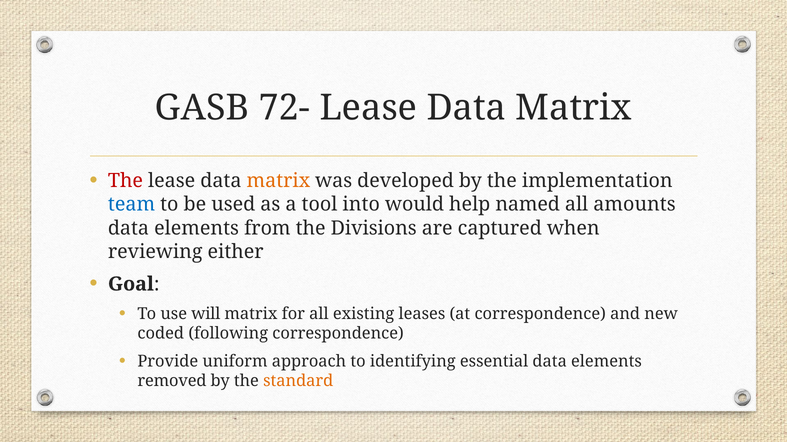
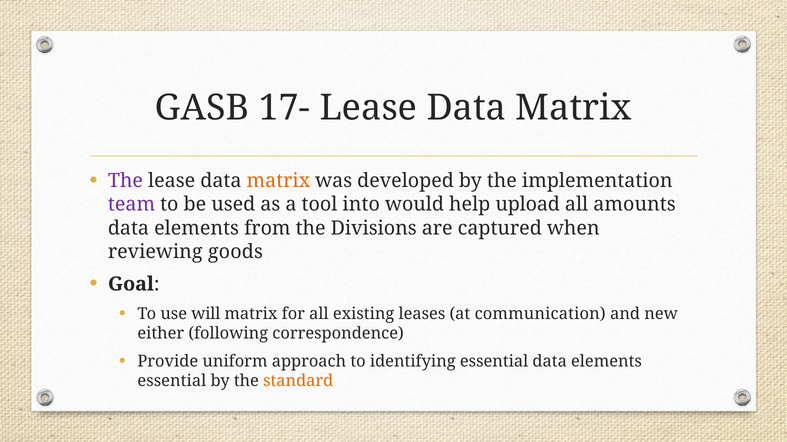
72-: 72- -> 17- (284, 108)
The colour: red -> purple (125, 181)
team colour: blue -> purple (132, 205)
named: named -> upload (528, 205)
either: either -> goods (235, 252)
at correspondence: correspondence -> communication (540, 314)
coded: coded -> either (161, 334)
removed: removed -> essential (172, 381)
